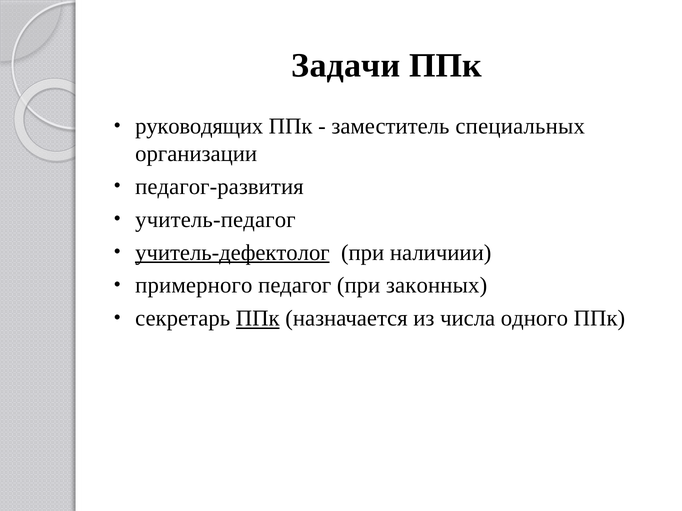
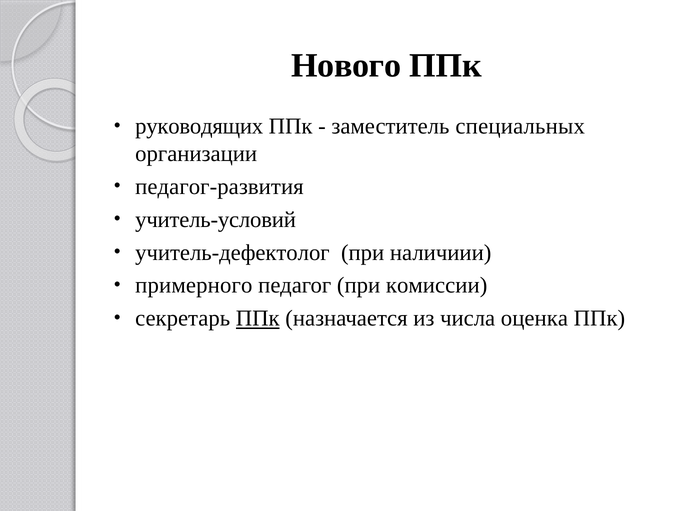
Задачи: Задачи -> Нового (346, 65)
учитель-педагог: учитель-педагог -> учитель-условий (216, 220)
учитель-дефектолог underline: present -> none (232, 253)
законных: законных -> комиссии (437, 286)
одного: одного -> оценка (534, 319)
